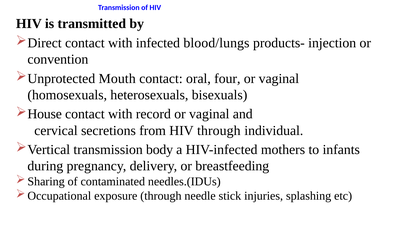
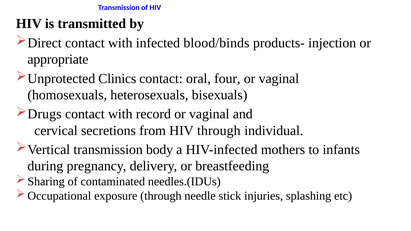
blood/lungs: blood/lungs -> blood/binds (216, 43)
convention: convention -> appropriate (58, 59)
Mouth: Mouth -> Clinics (117, 79)
House: House -> Drugs (45, 114)
